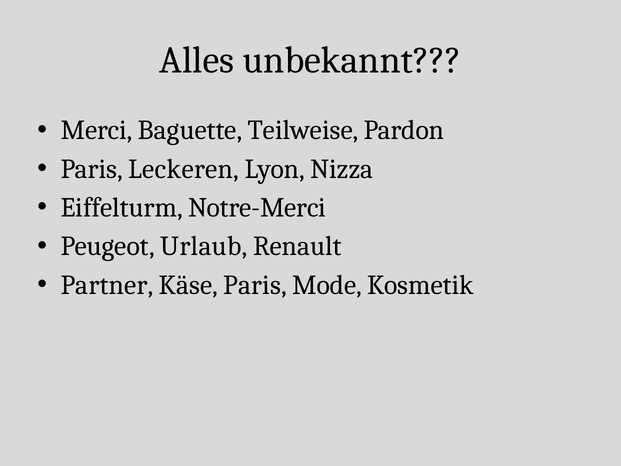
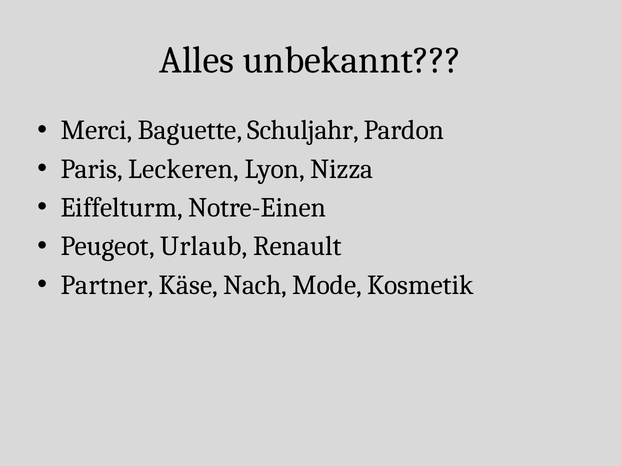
Teilweise: Teilweise -> Schuljahr (303, 130)
Notre-Merci: Notre-Merci -> Notre-Einen (257, 208)
Käse Paris: Paris -> Nach (255, 285)
